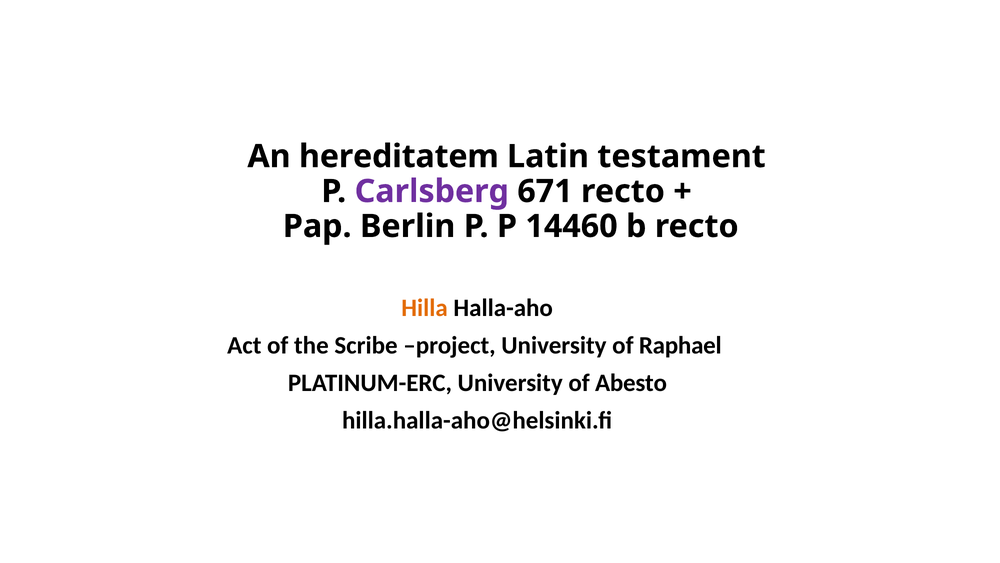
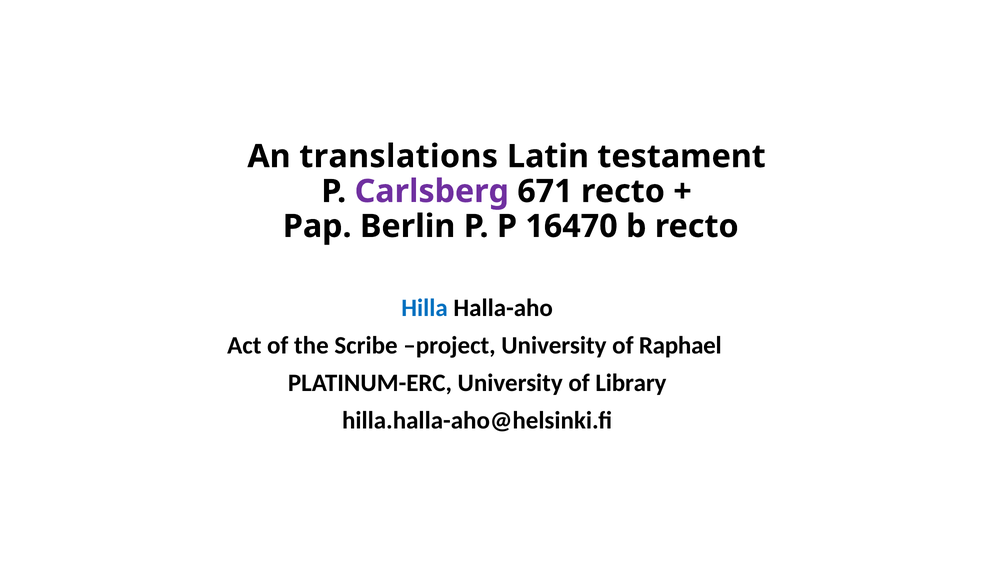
hereditatem: hereditatem -> translations (399, 156)
14460: 14460 -> 16470 (572, 226)
Hilla colour: orange -> blue (425, 308)
Abesto: Abesto -> Library (631, 383)
